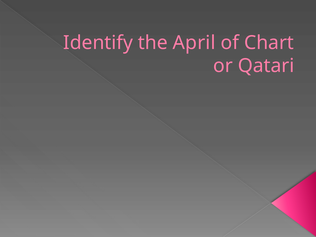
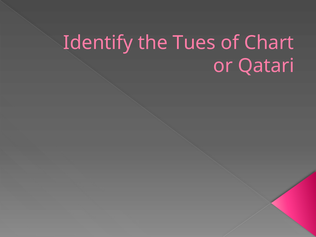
April: April -> Tues (194, 43)
